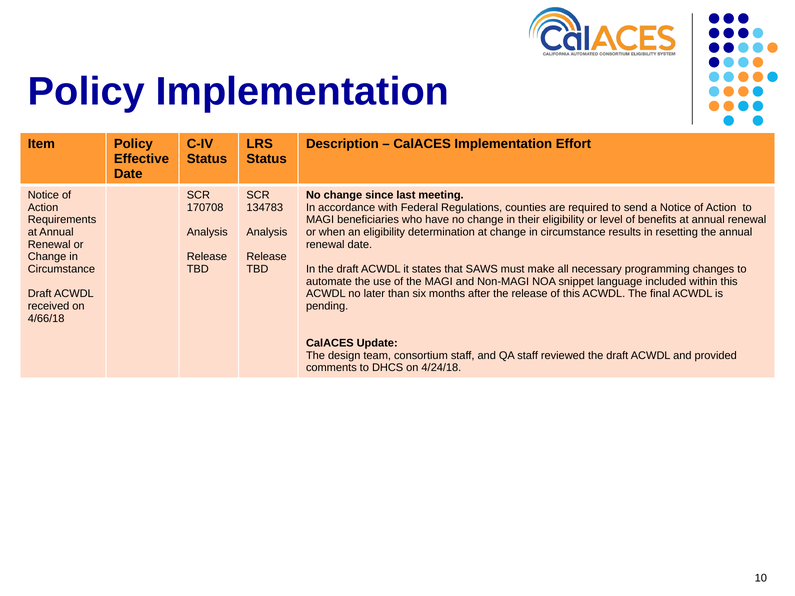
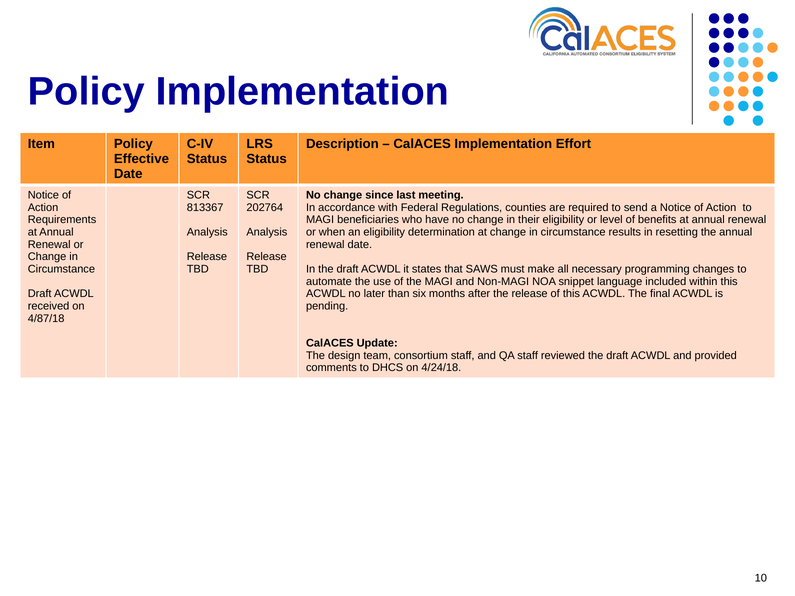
170708: 170708 -> 813367 (205, 208)
134783: 134783 -> 202764 (265, 208)
4/66/18: 4/66/18 -> 4/87/18 (46, 319)
